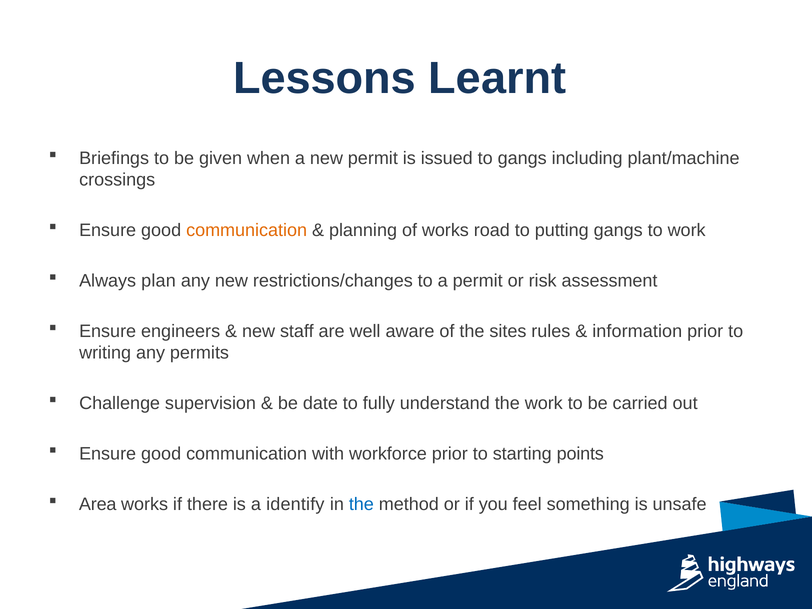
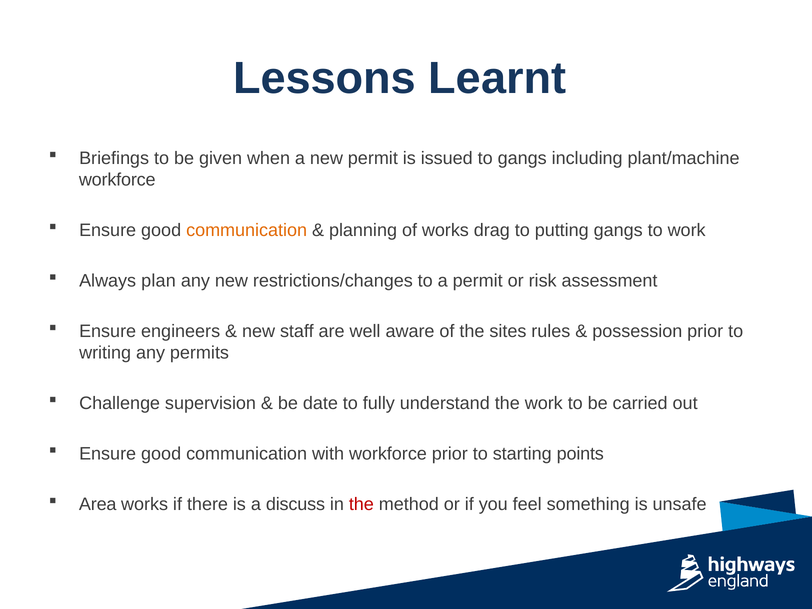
crossings: crossings -> workforce (117, 180)
road: road -> drag (492, 230)
information: information -> possession (637, 331)
identify: identify -> discuss (295, 504)
the colour: blue -> red (361, 504)
